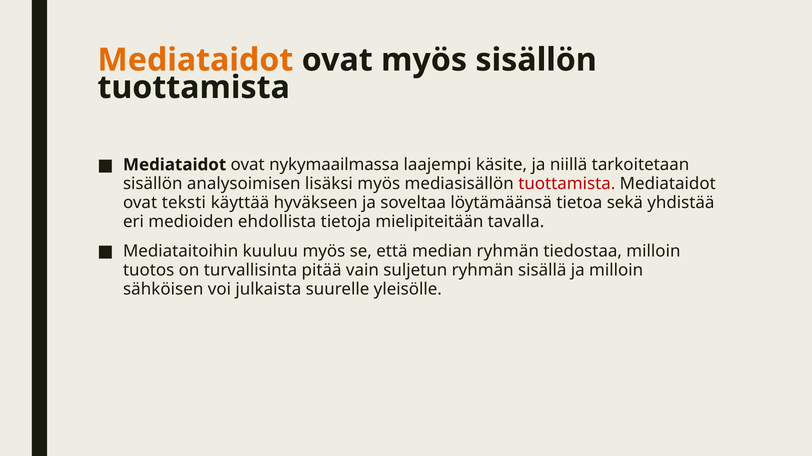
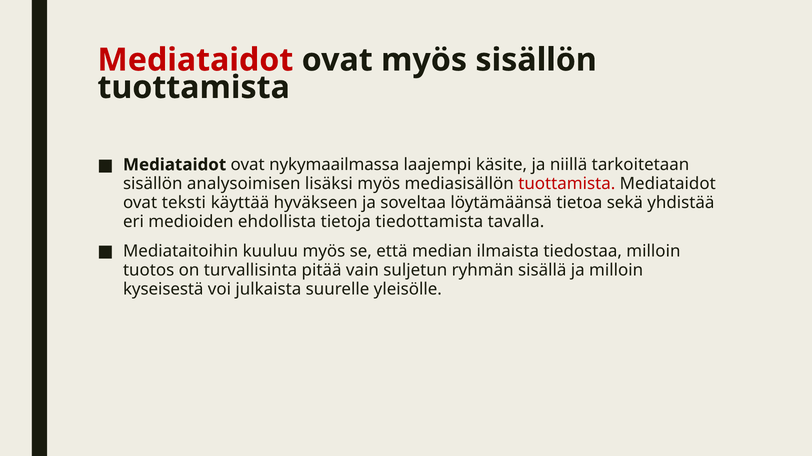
Mediataidot colour: orange -> red (195, 60)
mielipiteitään: mielipiteitään -> tiedottamista (429, 222)
median ryhmän: ryhmän -> ilmaista (508, 251)
sähköisen: sähköisen -> kyseisestä (163, 290)
